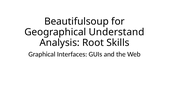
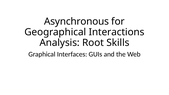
Beautifulsoup: Beautifulsoup -> Asynchronous (77, 21)
Understand: Understand -> Interactions (117, 32)
